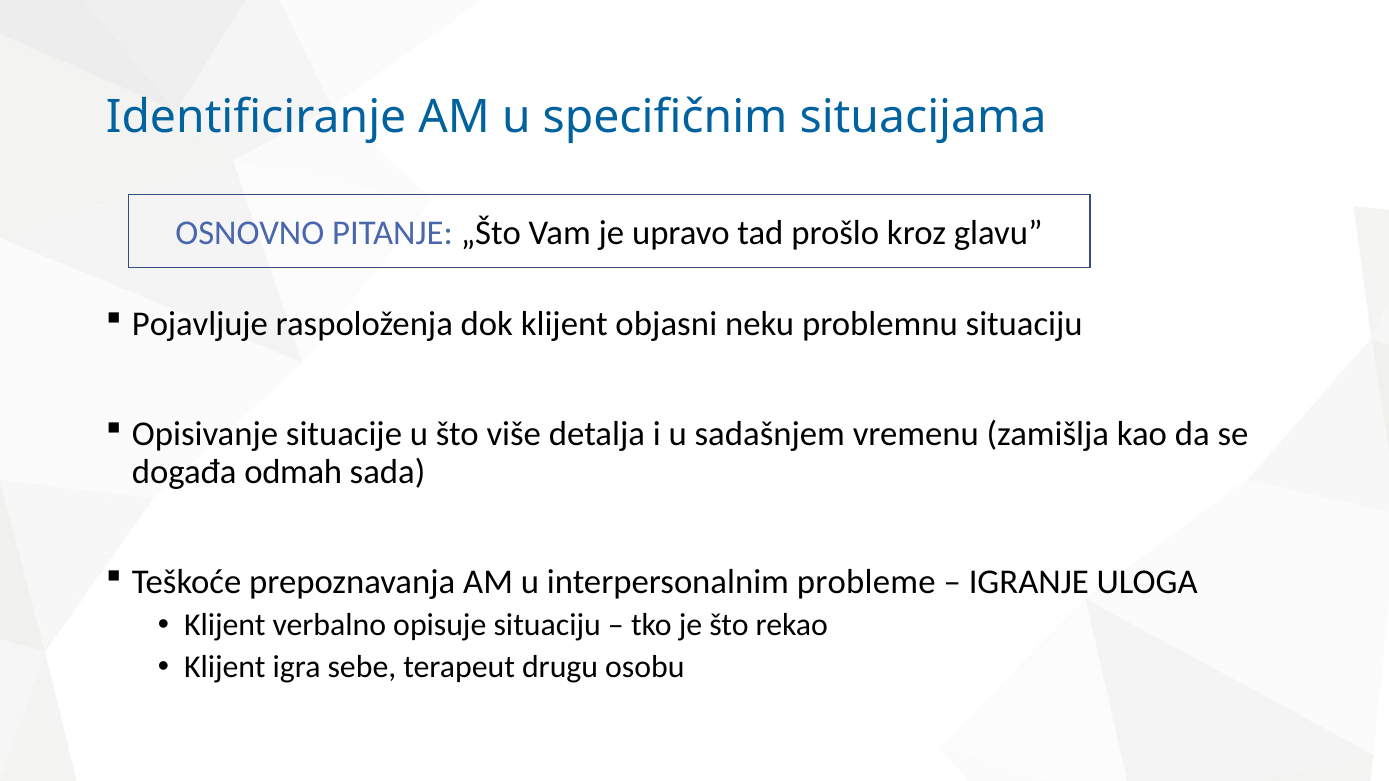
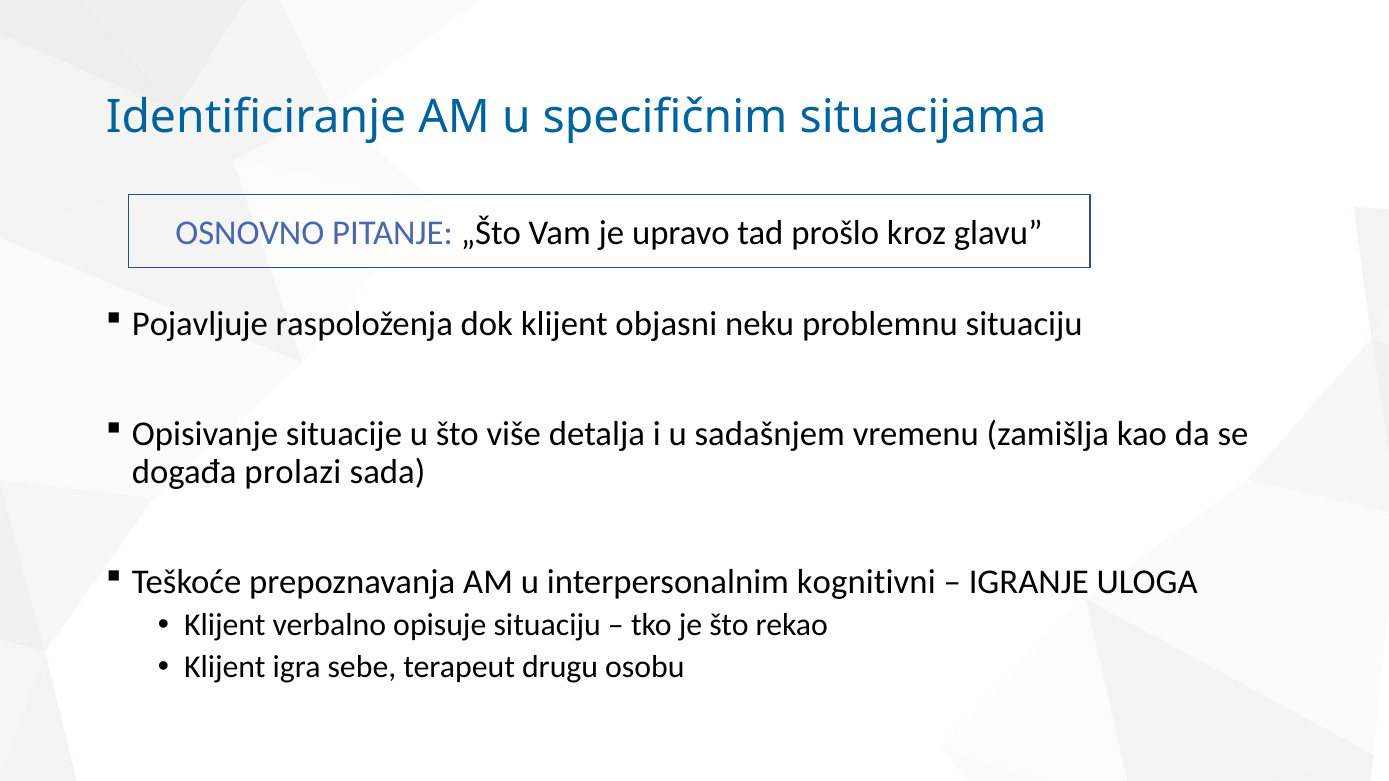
odmah: odmah -> prolazi (293, 472)
probleme: probleme -> kognitivni (866, 582)
